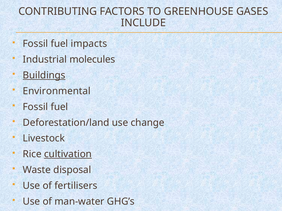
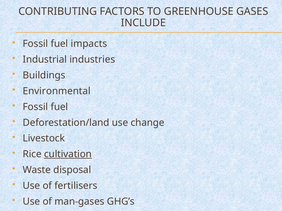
molecules: molecules -> industries (92, 60)
Buildings underline: present -> none (44, 75)
man-water: man-water -> man-gases (79, 202)
